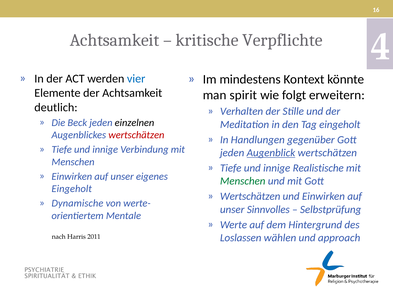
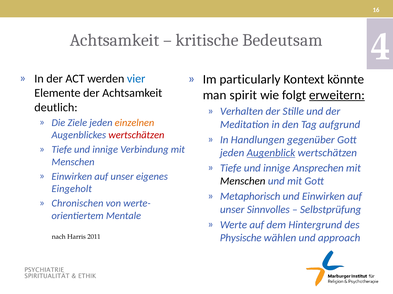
Verpflichte: Verpflichte -> Bedeutsam (282, 40)
mindestens: mindestens -> particularly (250, 80)
erweitern underline: none -> present (337, 95)
Beck: Beck -> Ziele (77, 123)
einzelnen colour: black -> orange (134, 123)
Tag eingeholt: eingeholt -> aufgrund (340, 125)
Realistische: Realistische -> Ansprechen (318, 168)
Menschen colour: green -> black (243, 182)
Wertschätzen: Wertschätzen -> Metaphorisch (250, 197)
Dynamische: Dynamische -> Chronischen (77, 204)
Loslassen: Loslassen -> Physische (241, 238)
